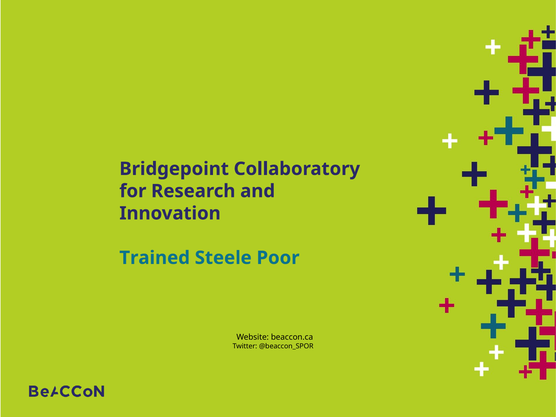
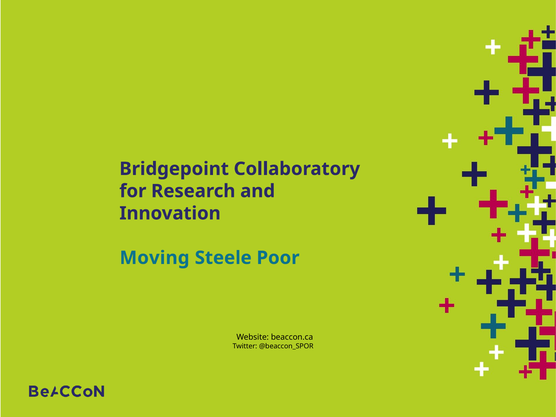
Trained: Trained -> Moving (155, 258)
